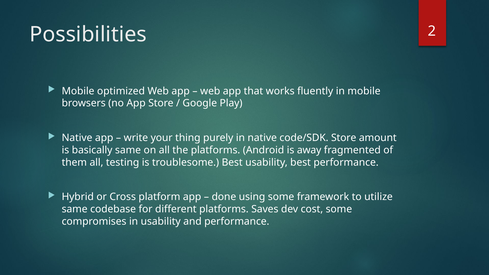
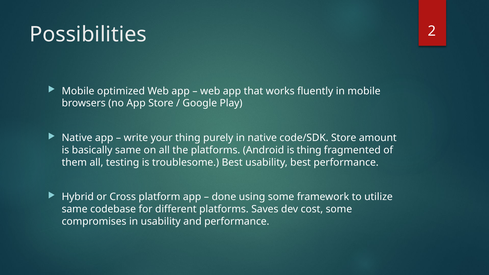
is away: away -> thing (309, 150)
